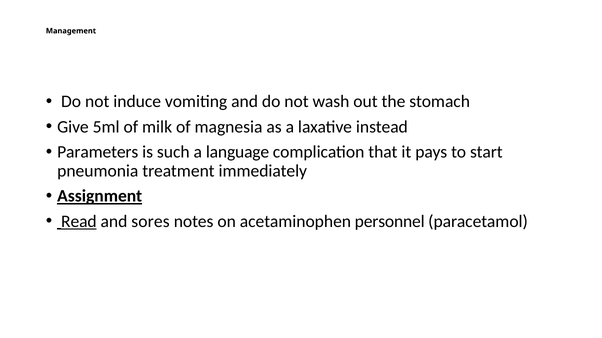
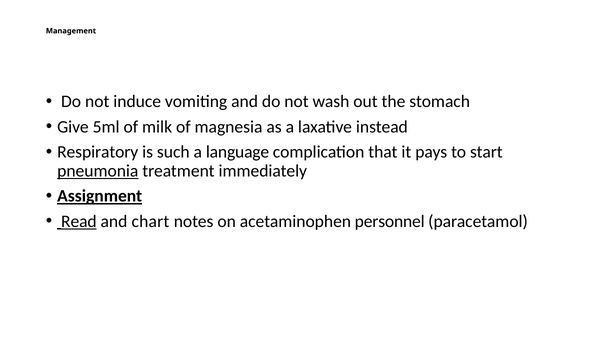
Parameters: Parameters -> Respiratory (98, 152)
pneumonia underline: none -> present (98, 171)
sores: sores -> chart (150, 222)
